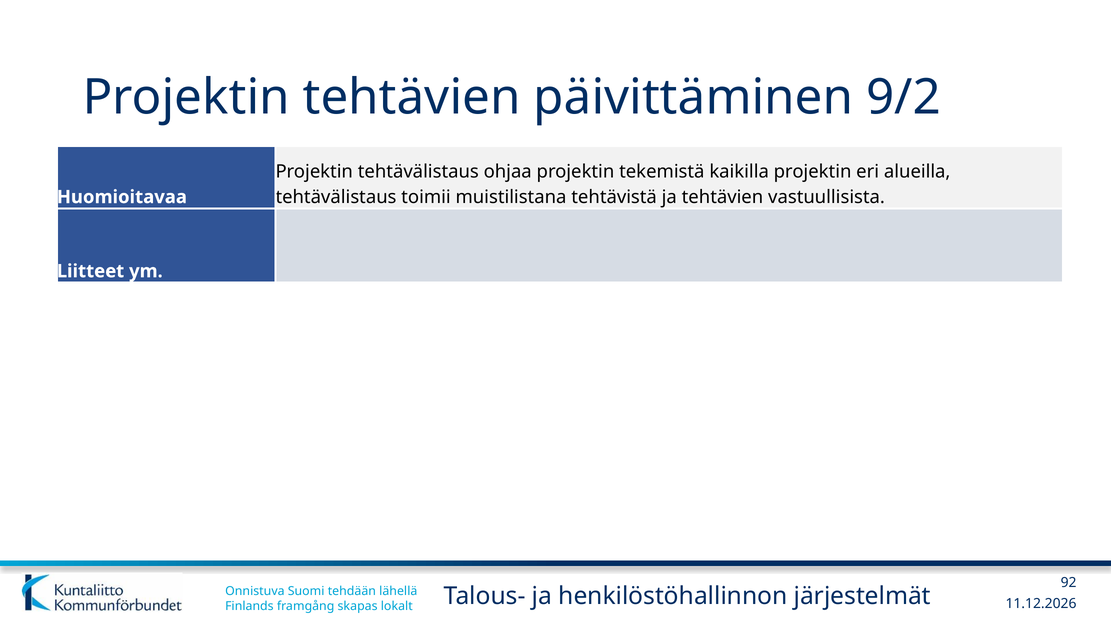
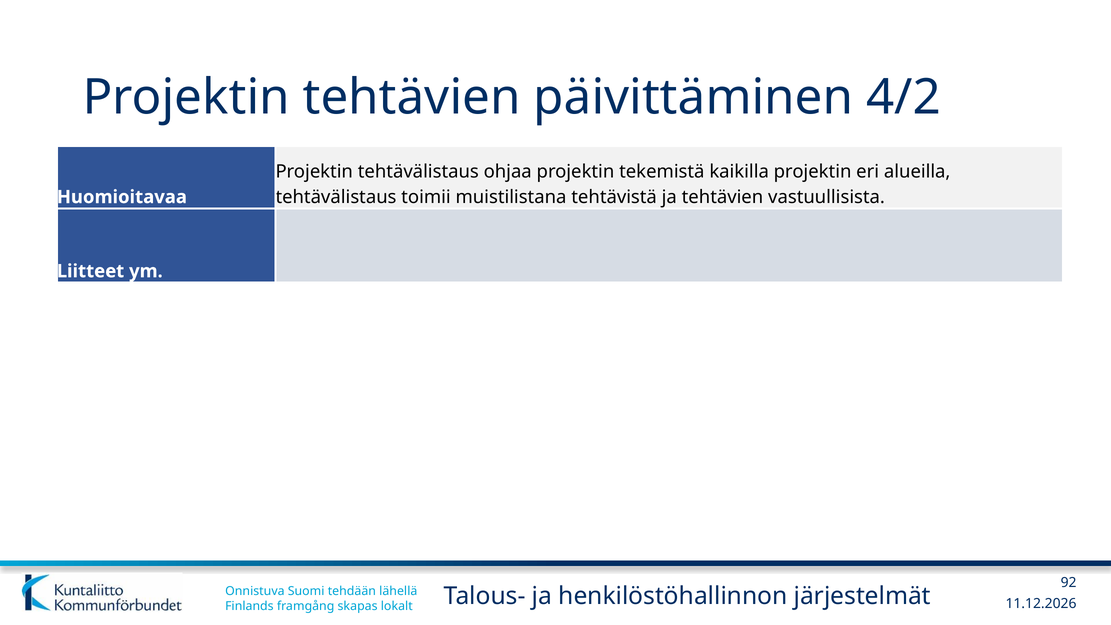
9/2: 9/2 -> 4/2 (904, 97)
